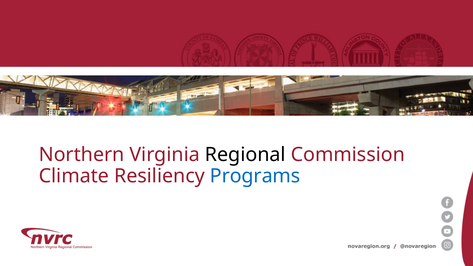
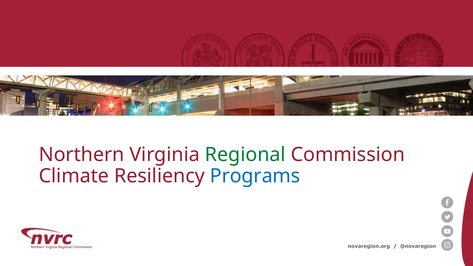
Regional colour: black -> green (245, 155)
